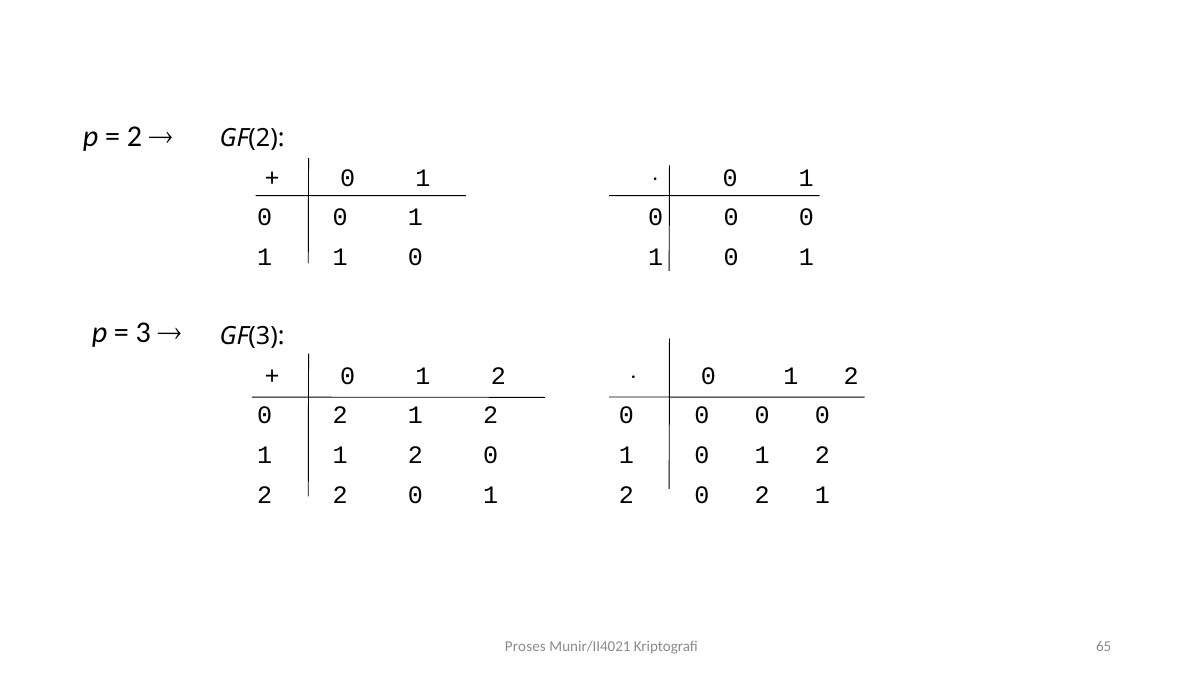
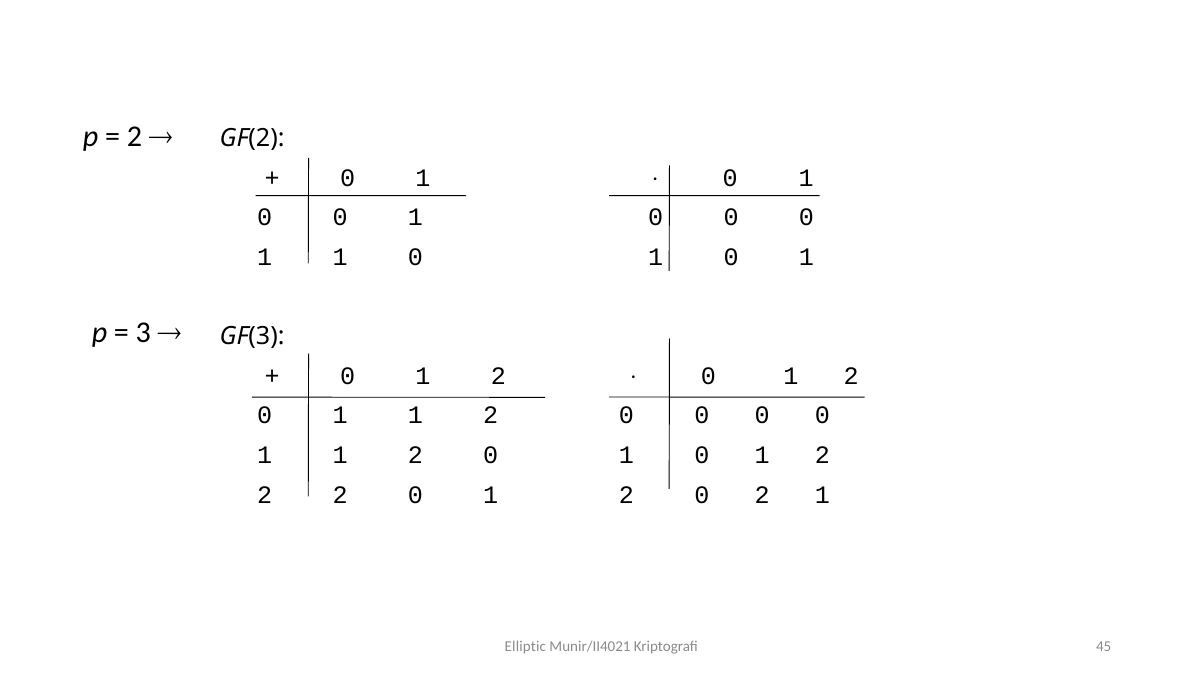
2: 2 -> 1 (340, 415)
Proses: Proses -> Elliptic (525, 646)
65: 65 -> 45 (1104, 646)
